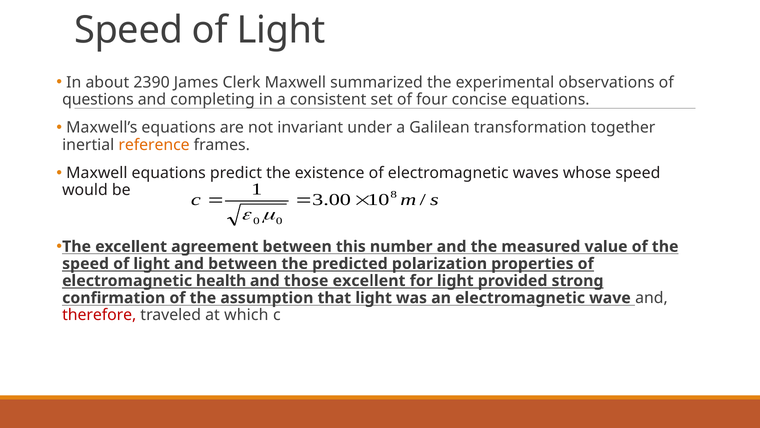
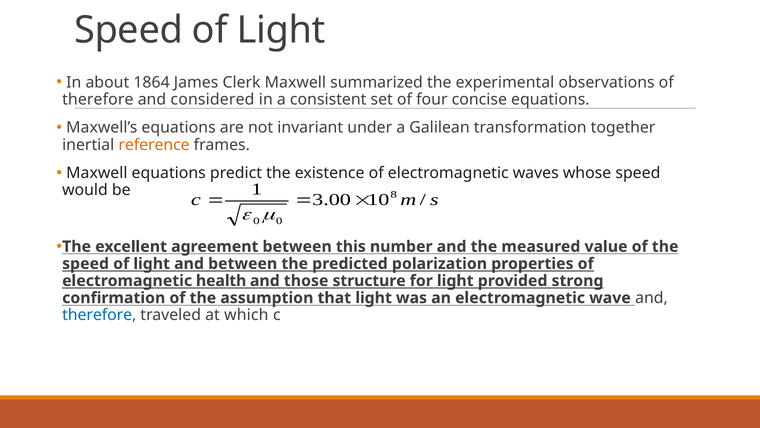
2390: 2390 -> 1864 (152, 82)
questions: questions -> therefore (98, 99)
completing: completing -> considered (212, 99)
those excellent: excellent -> structure (369, 281)
therefore colour: red -> blue (99, 315)
